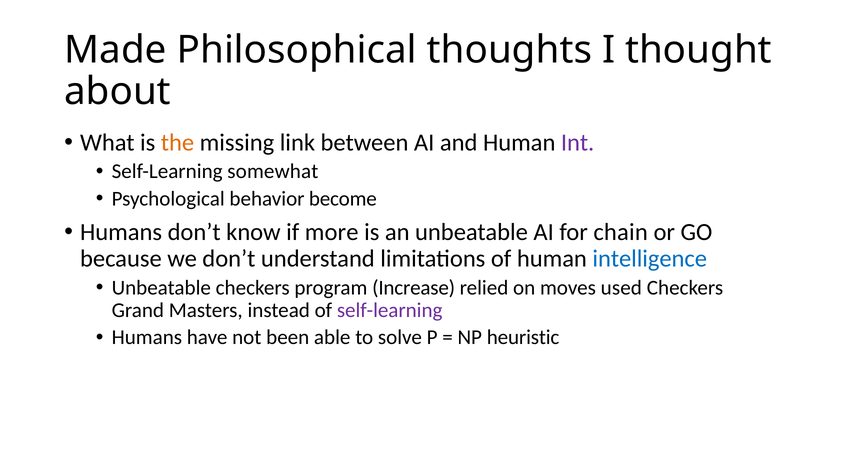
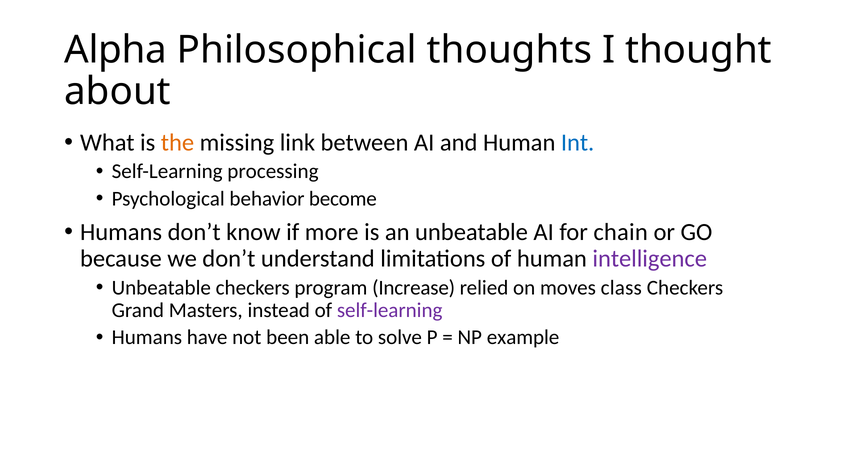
Made: Made -> Alpha (116, 50)
Int colour: purple -> blue (578, 143)
somewhat: somewhat -> processing (273, 172)
intelligence colour: blue -> purple (650, 259)
used: used -> class (621, 288)
heuristic: heuristic -> example (523, 338)
